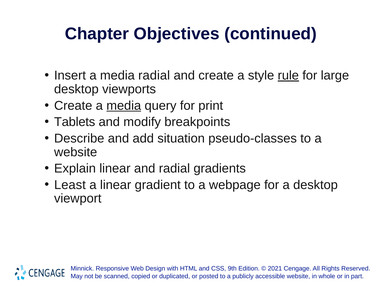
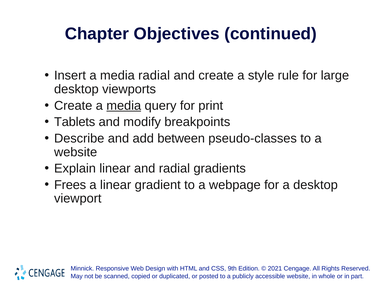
rule underline: present -> none (288, 76)
situation: situation -> between (181, 139)
Least: Least -> Frees (70, 185)
